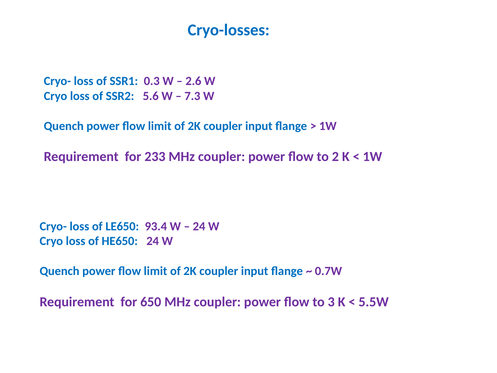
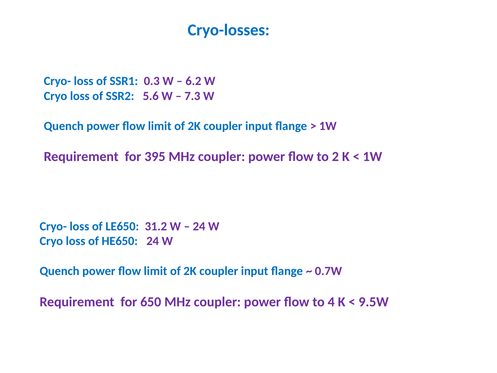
2.6: 2.6 -> 6.2 (193, 81)
233: 233 -> 395 (155, 157)
93.4: 93.4 -> 31.2 (156, 226)
3: 3 -> 4 (331, 302)
5.5W: 5.5W -> 9.5W (374, 302)
